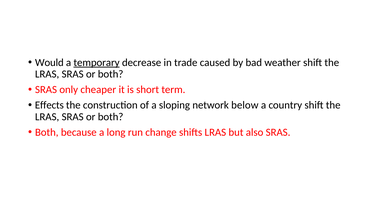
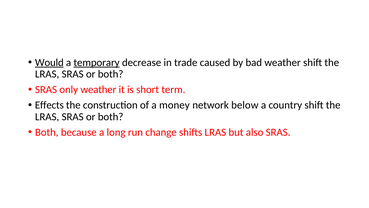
Would underline: none -> present (49, 62)
only cheaper: cheaper -> weather (98, 89)
sloping: sloping -> money (174, 105)
